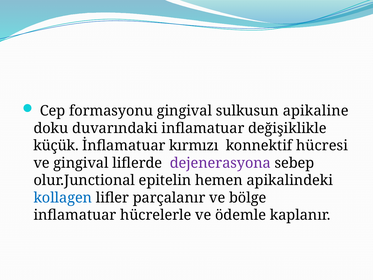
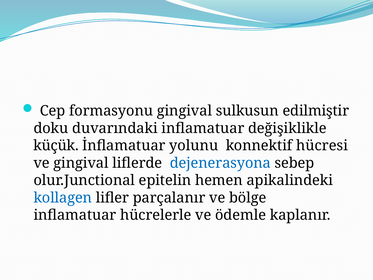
apikaline: apikaline -> edilmiştir (316, 111)
kırmızı: kırmızı -> yolunu (194, 145)
dejenerasyona colour: purple -> blue (220, 163)
